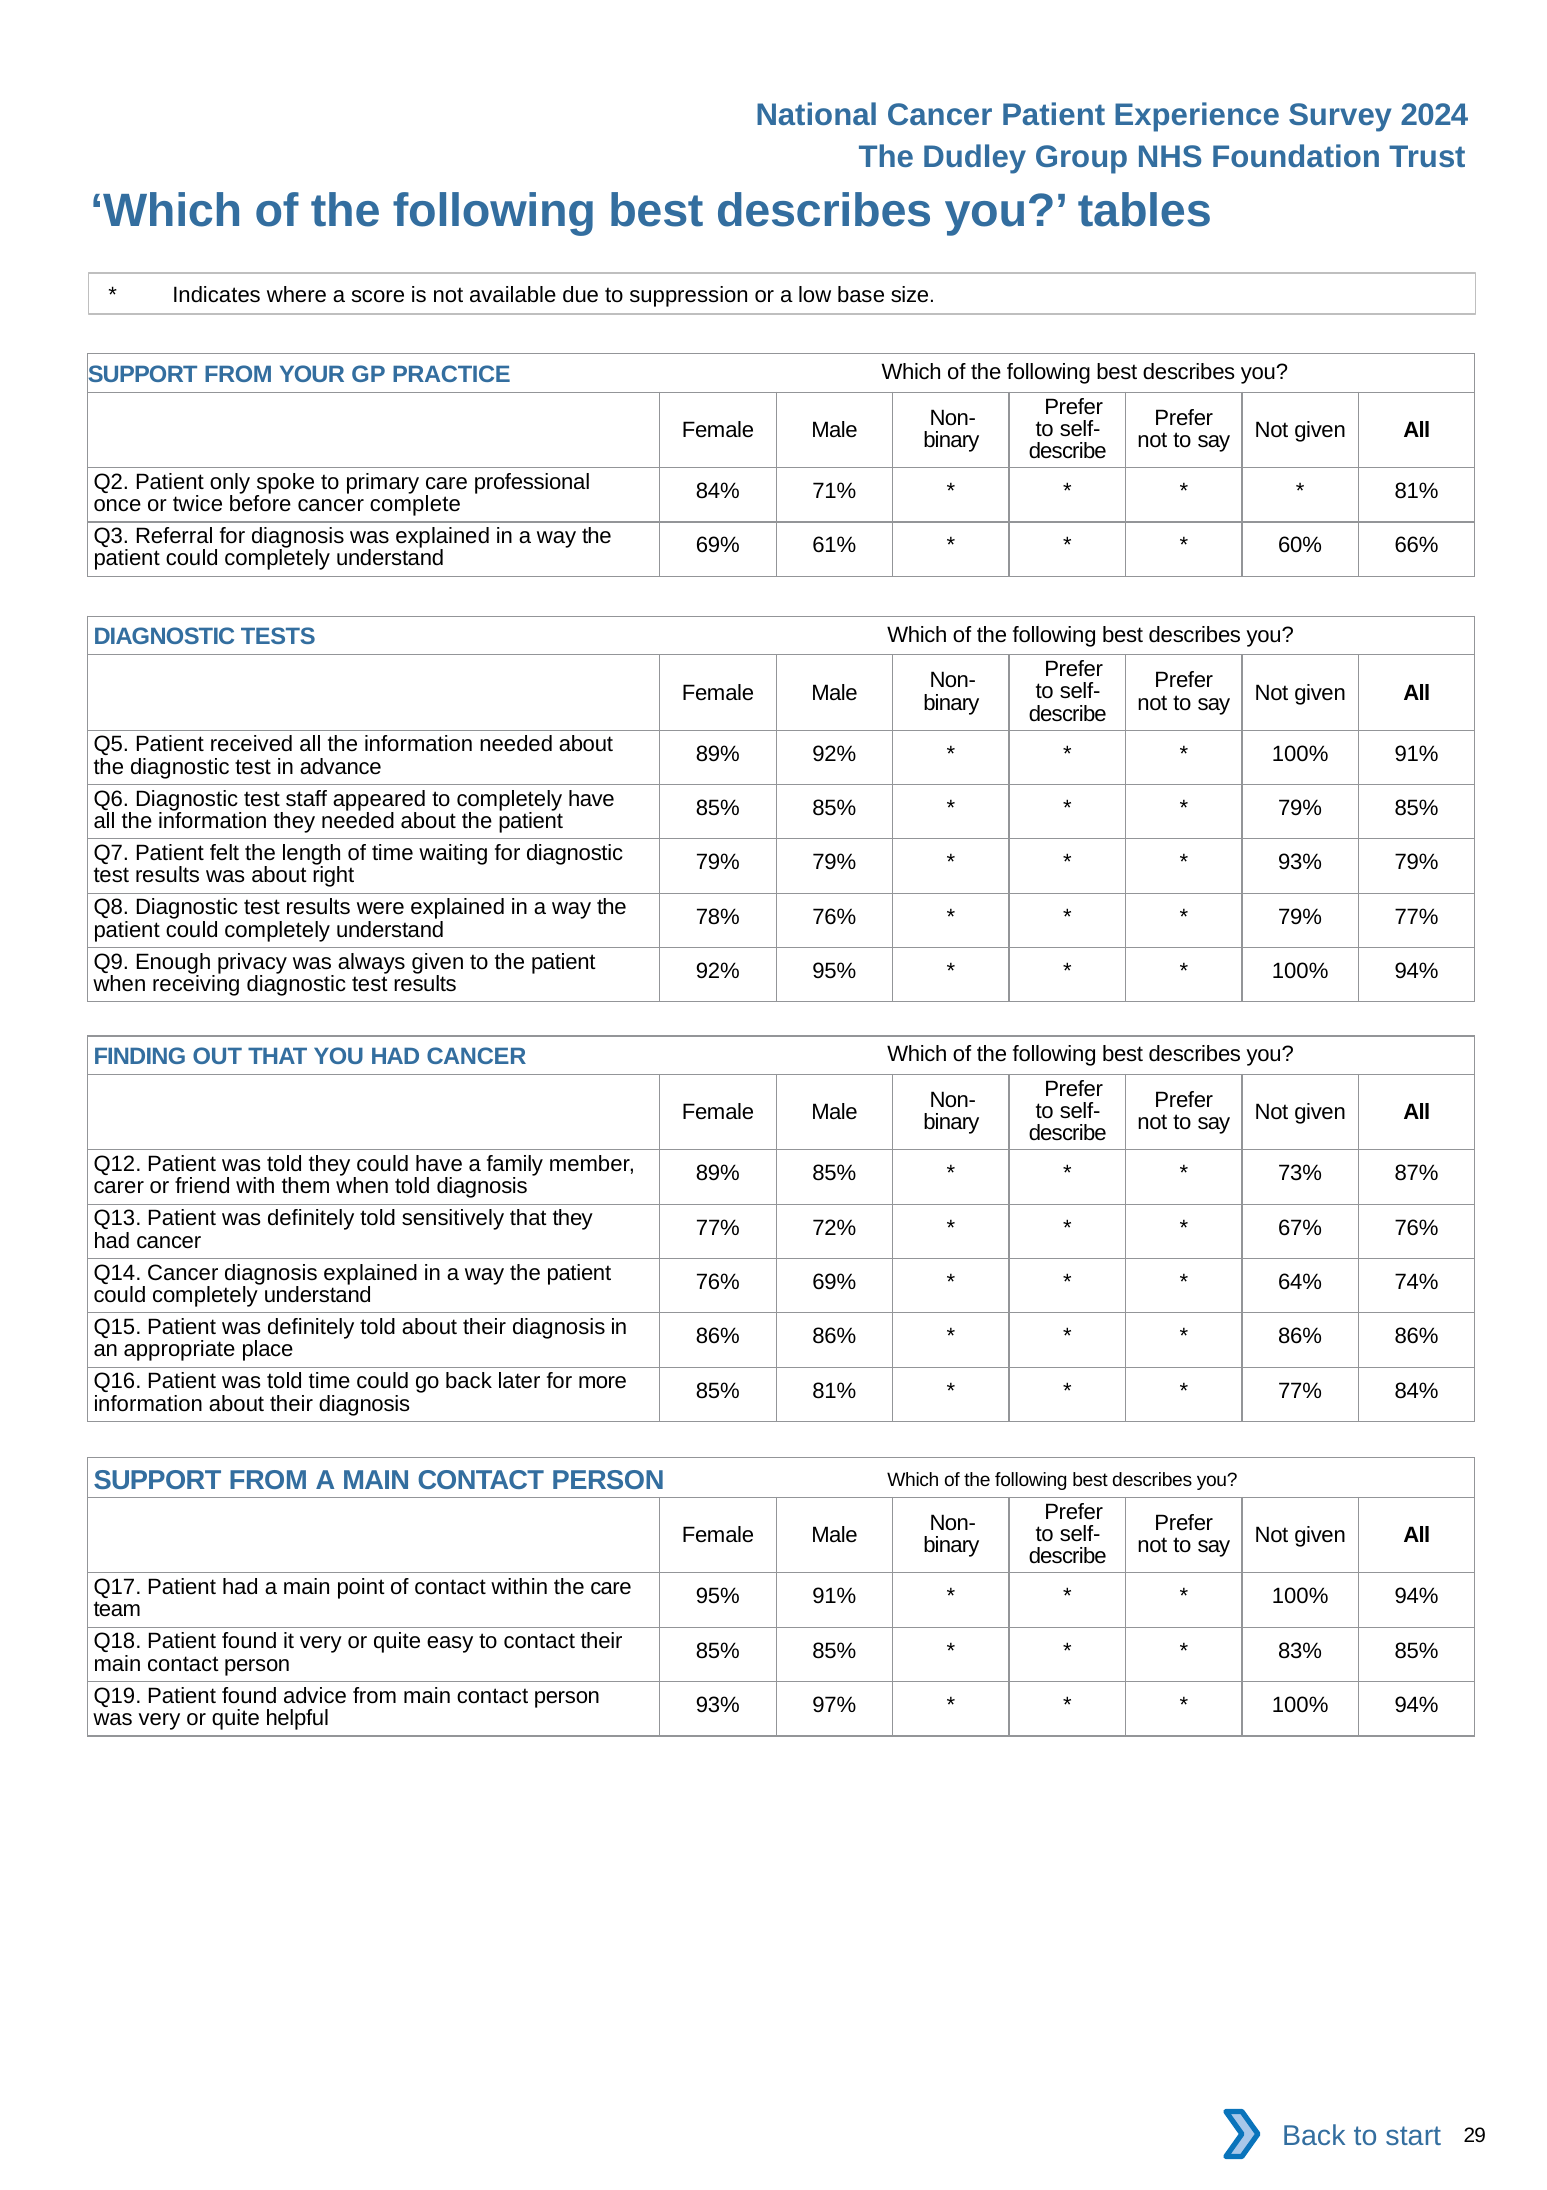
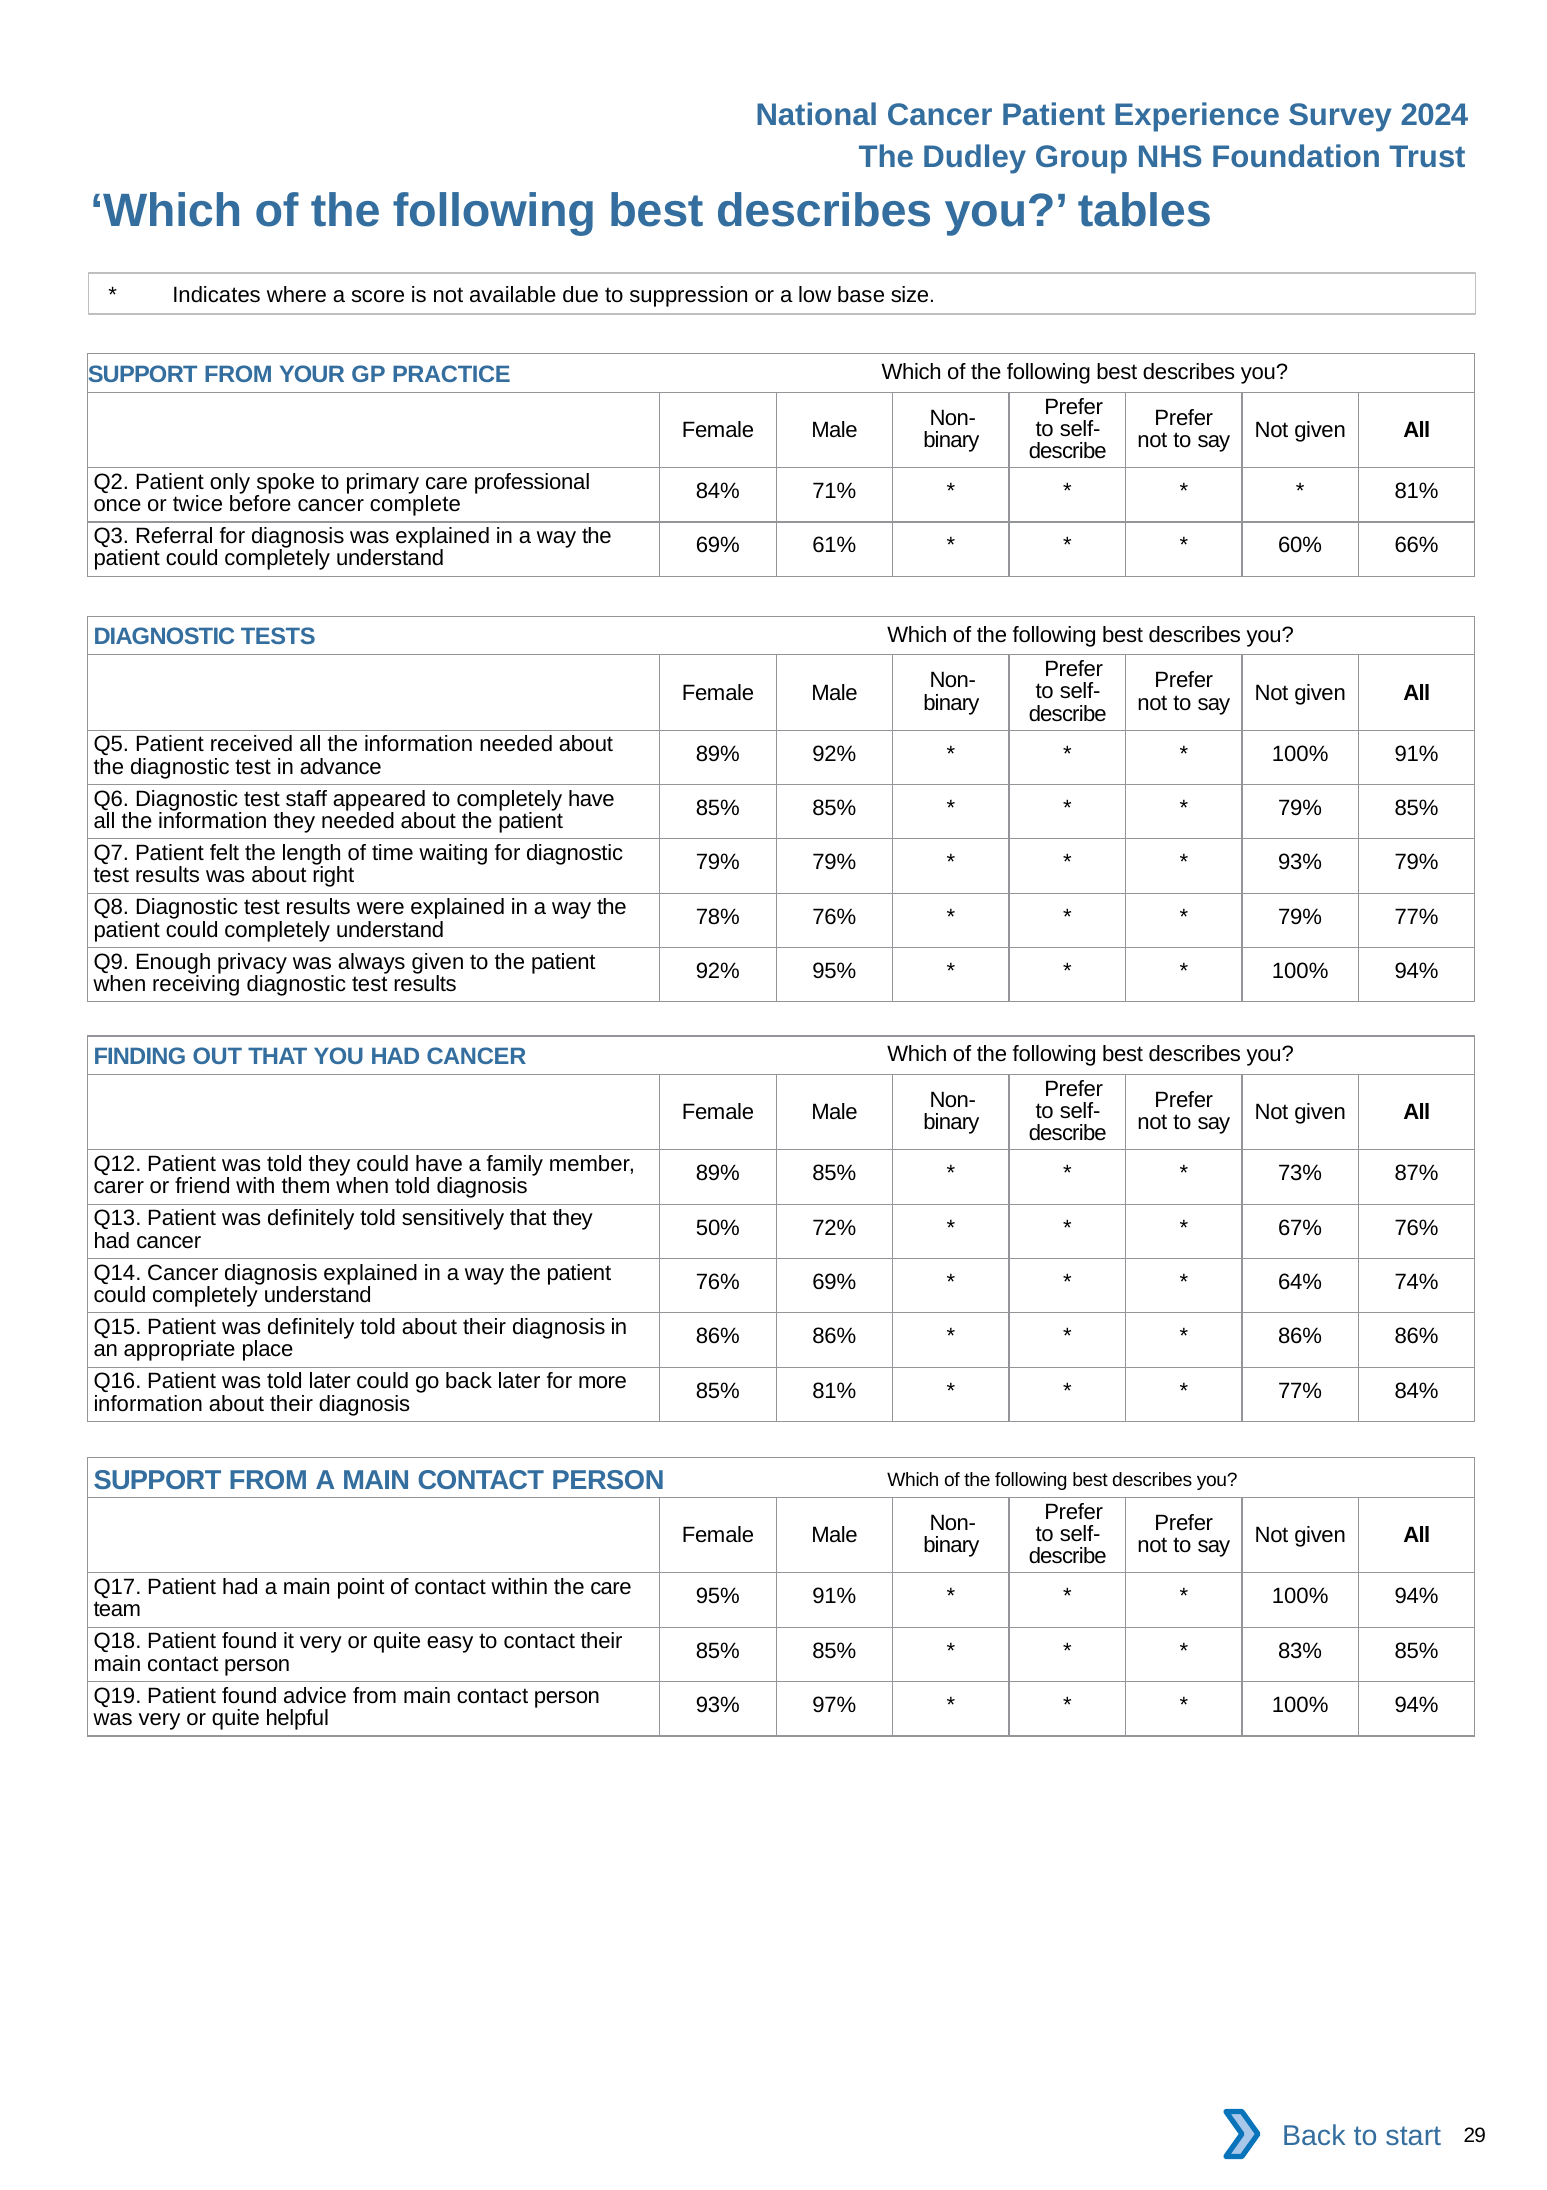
77%: 77% -> 50% (718, 1227)
told time: time -> later (330, 1381)
